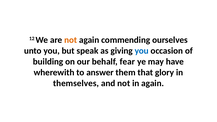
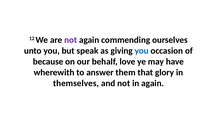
not colour: orange -> purple (71, 40)
building: building -> because (48, 62)
fear: fear -> love (127, 62)
